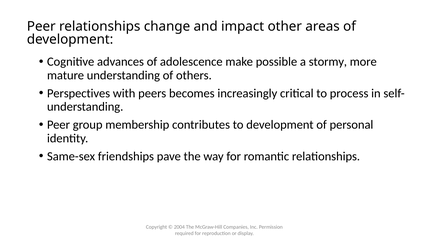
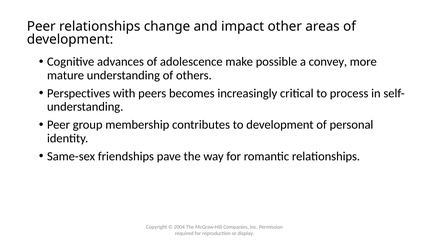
stormy: stormy -> convey (328, 62)
